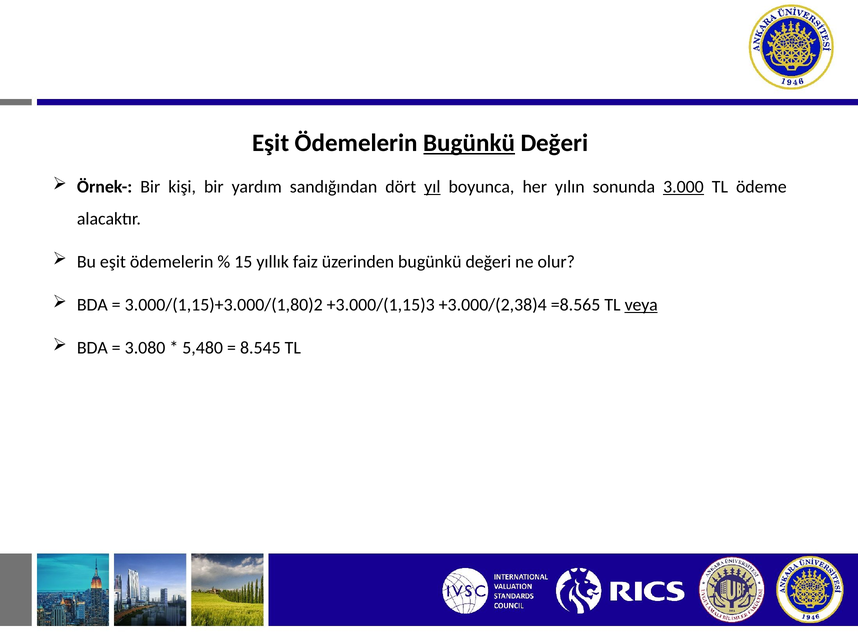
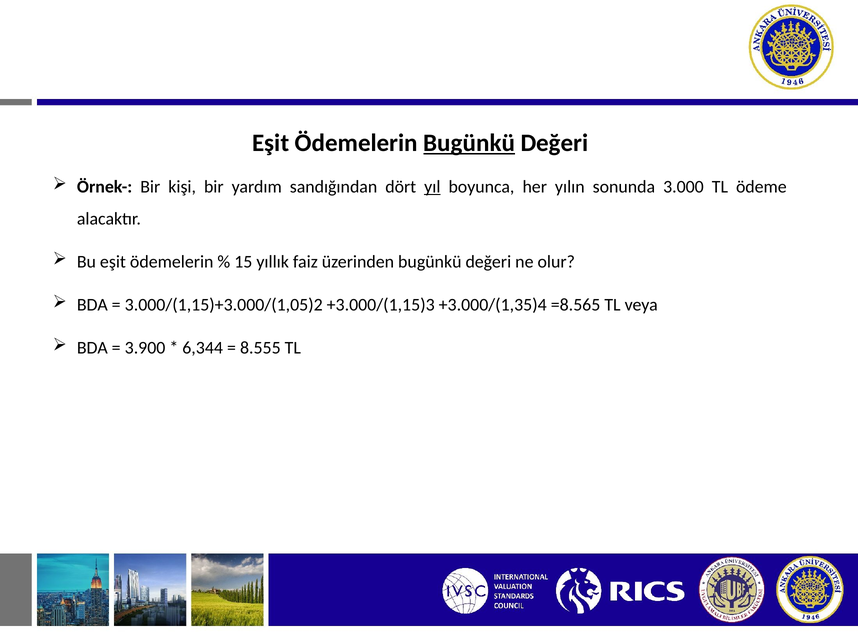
3.000 underline: present -> none (683, 187)
3.000/(1,15)+3.000/(1,80)2: 3.000/(1,15)+3.000/(1,80)2 -> 3.000/(1,15)+3.000/(1,05)2 (224, 305)
+3.000/(2,38)4: +3.000/(2,38)4 -> +3.000/(1,35)4 (493, 305)
veya underline: present -> none (641, 305)
3.080: 3.080 -> 3.900 (145, 348)
5,480: 5,480 -> 6,344 (203, 348)
8.545: 8.545 -> 8.555 (260, 348)
